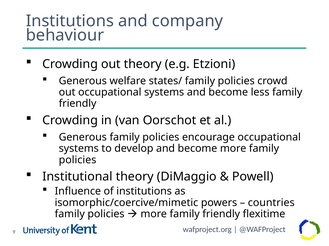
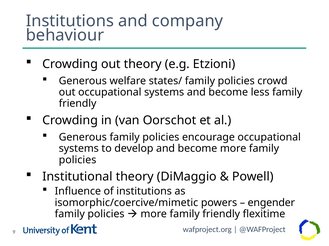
countries: countries -> engender (271, 203)
